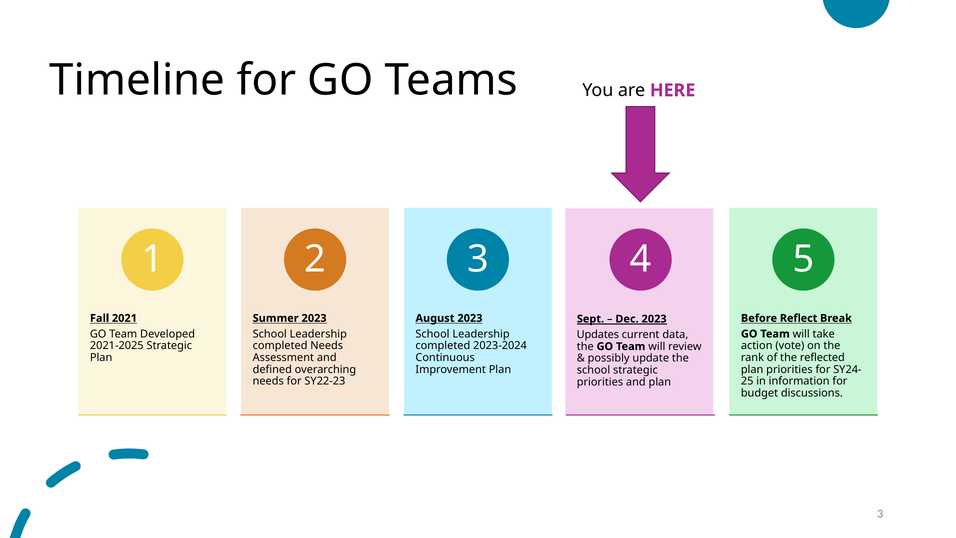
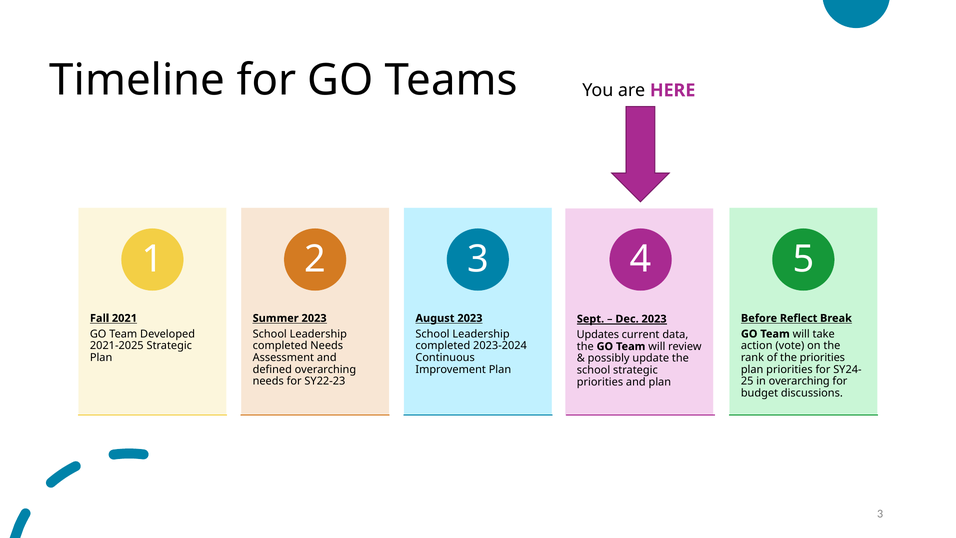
the reflected: reflected -> priorities (822, 357)
in information: information -> overarching (799, 381)
